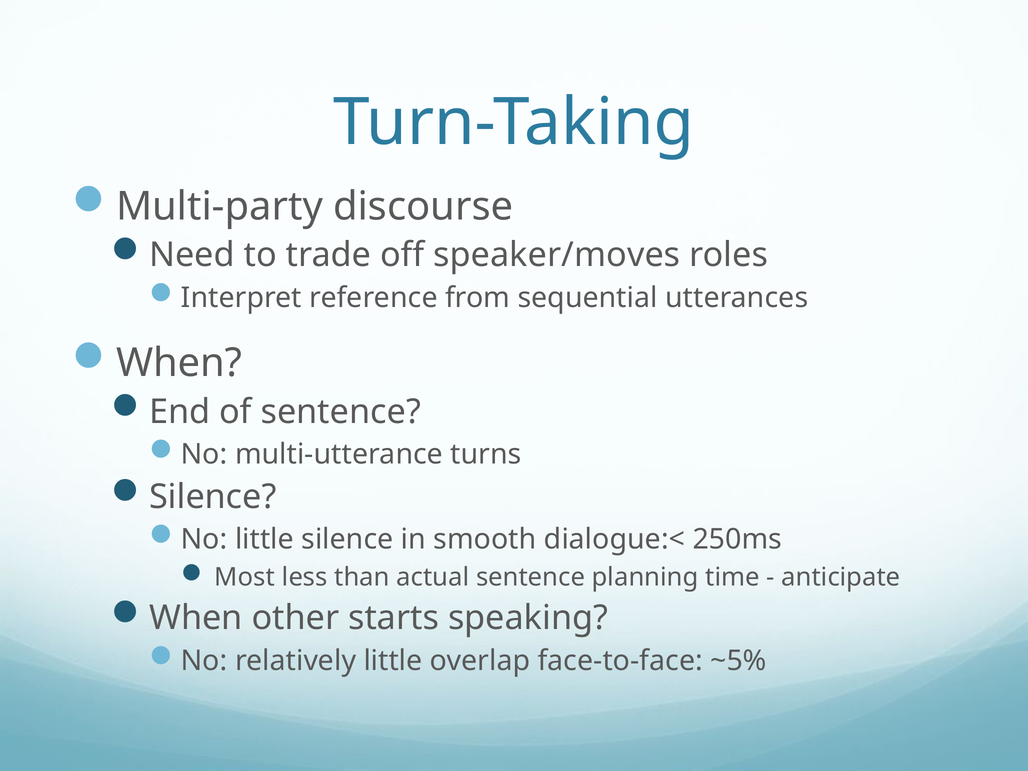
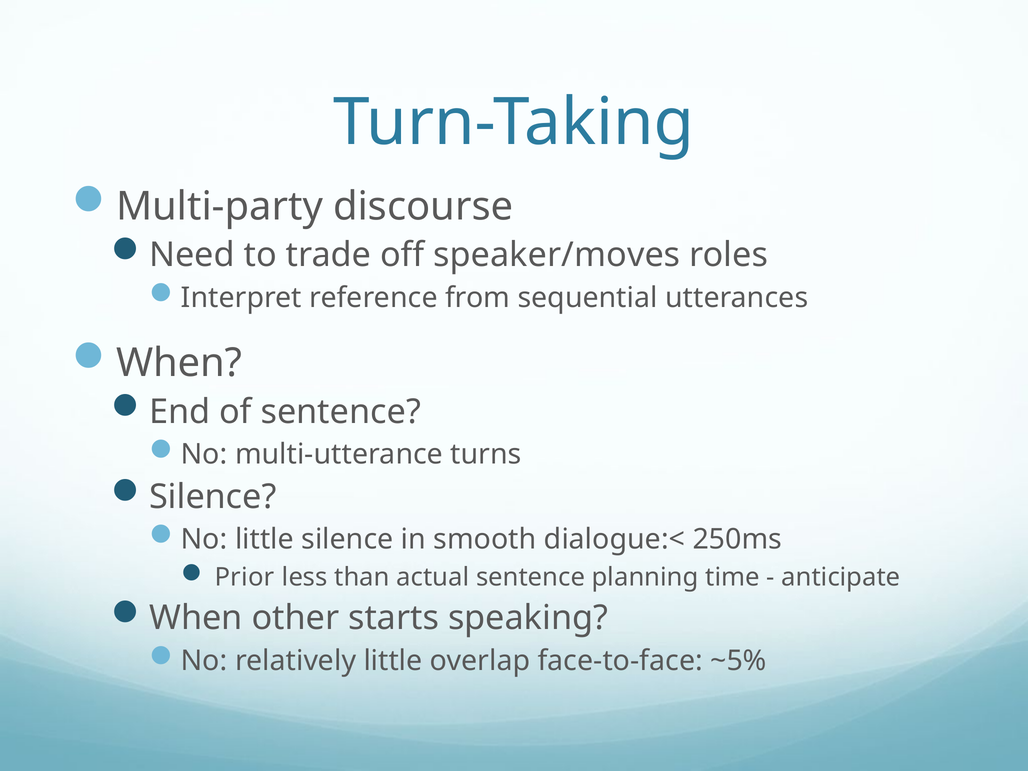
Most: Most -> Prior (245, 577)
